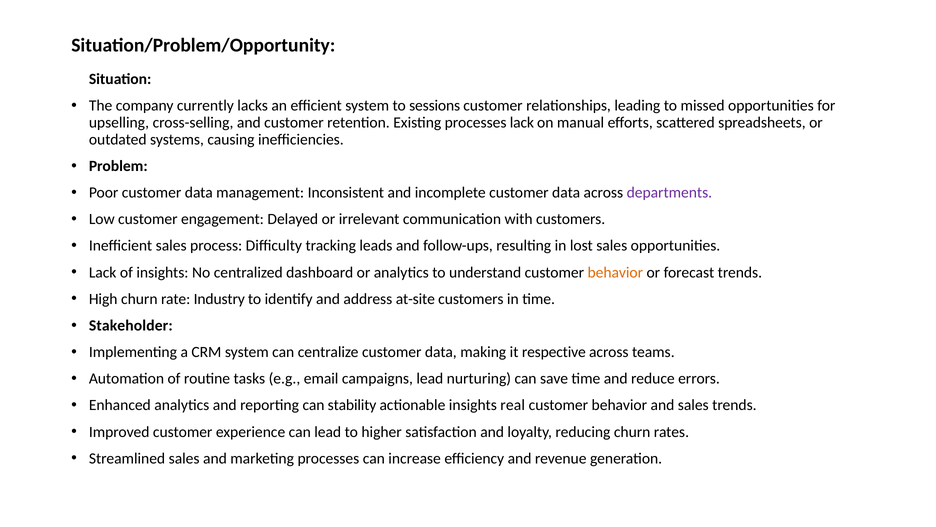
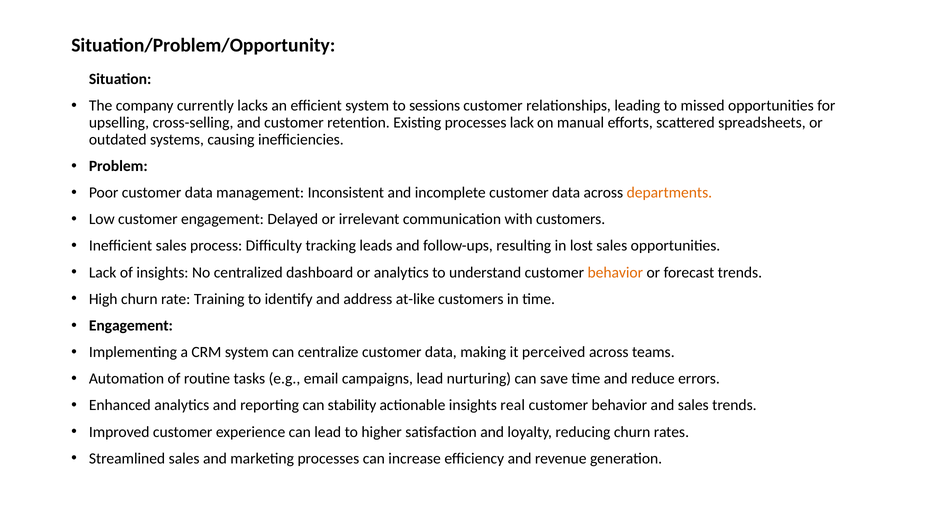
departments colour: purple -> orange (669, 192)
Industry: Industry -> Training (219, 299)
at-site: at-site -> at-like (415, 299)
Stakeholder: Stakeholder -> Engagement (131, 325)
respective: respective -> perceived (554, 352)
